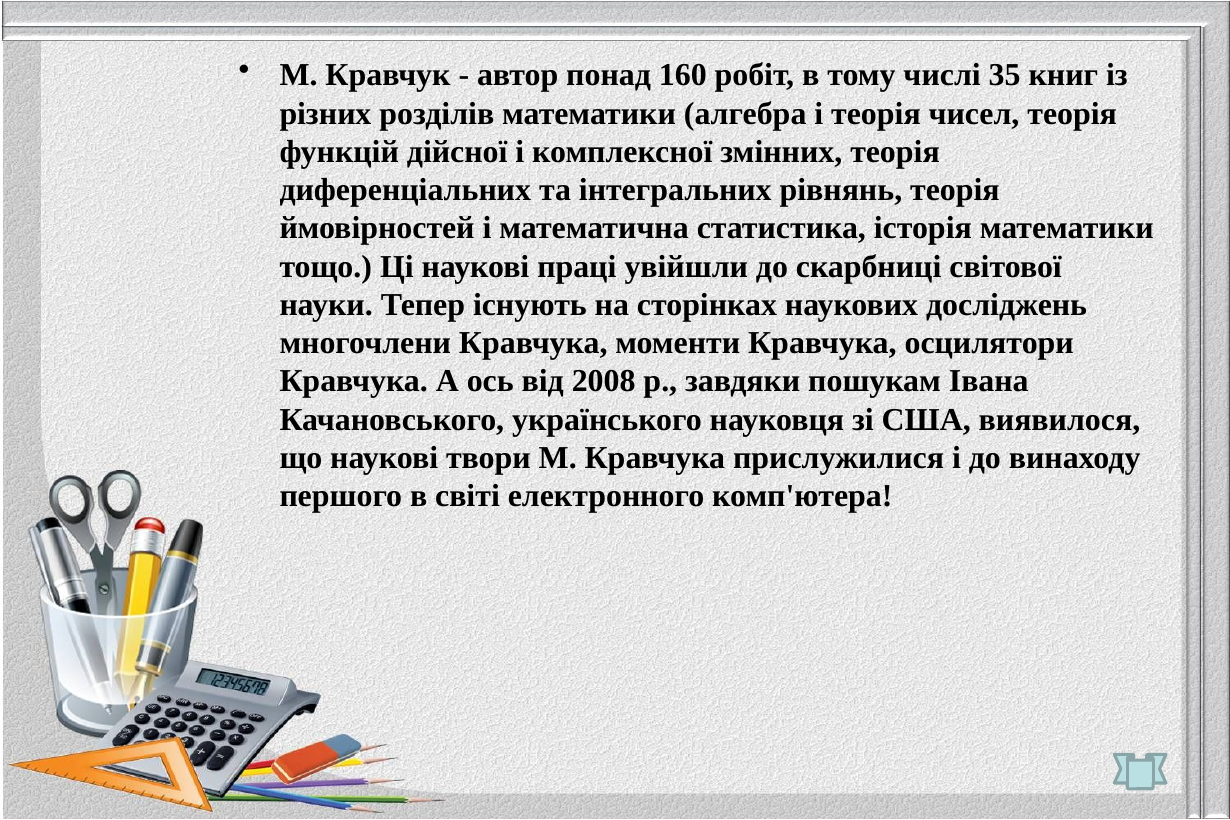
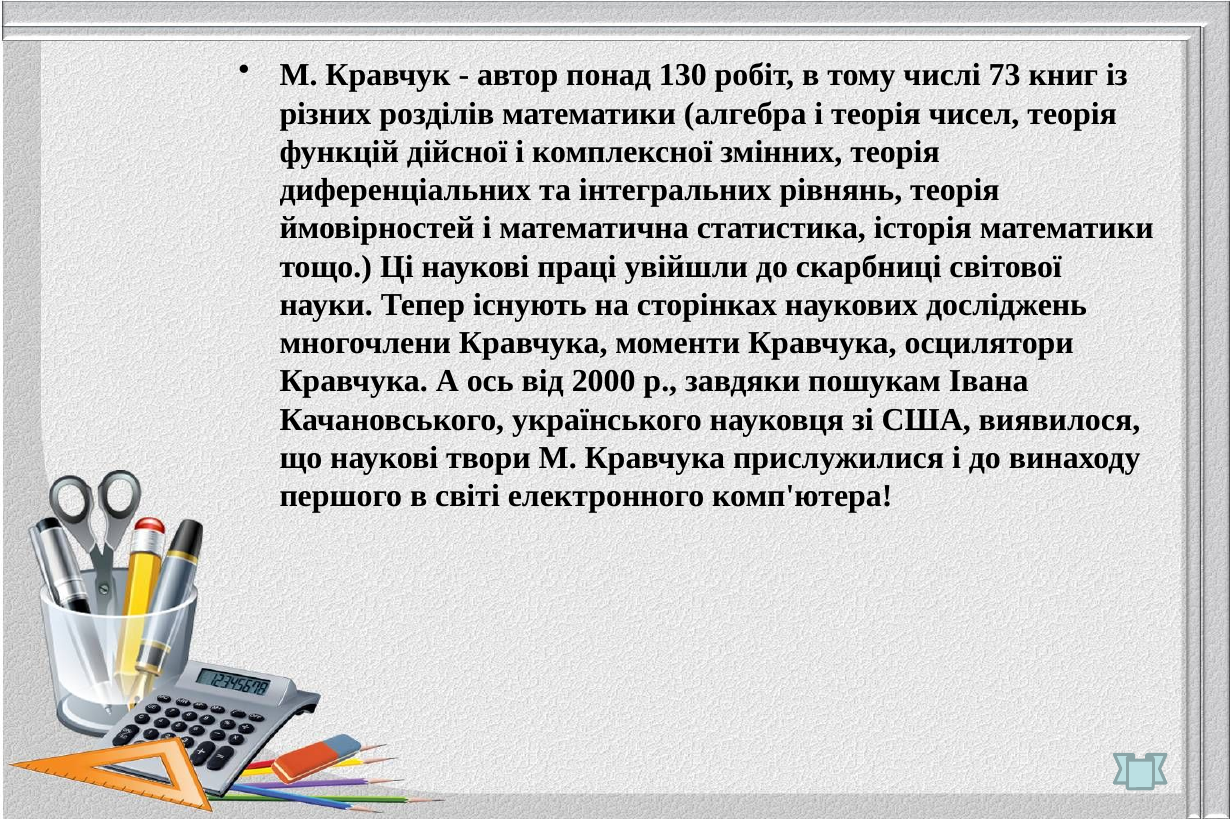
160: 160 -> 130 (683, 75)
35: 35 -> 73 (1005, 75)
2008: 2008 -> 2000 (604, 381)
